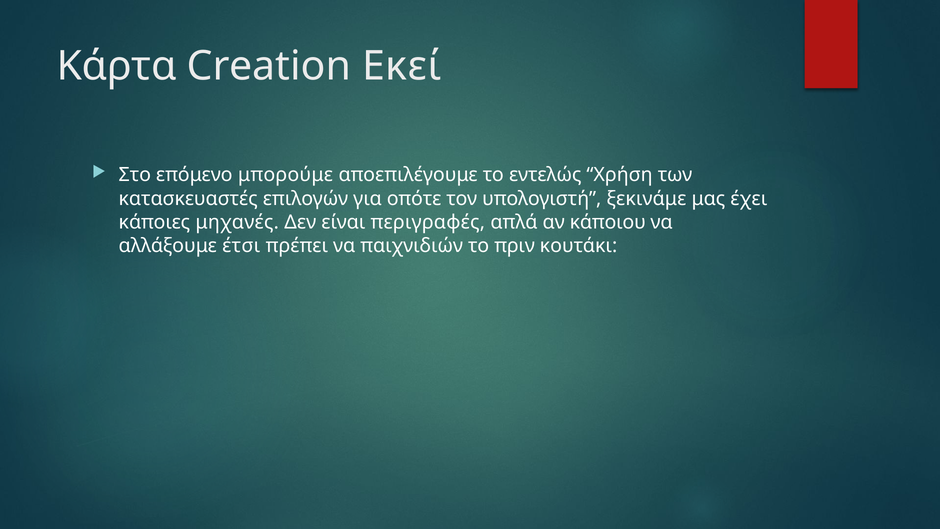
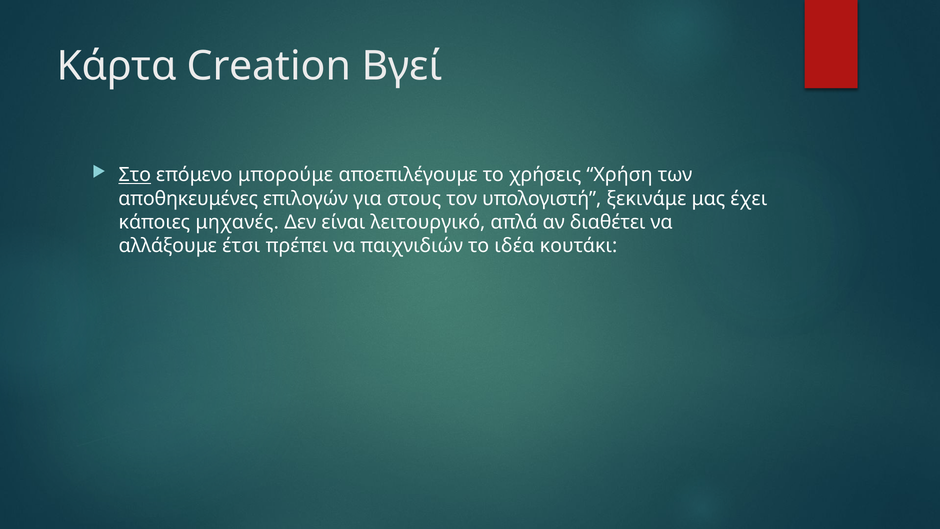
Εκεί: Εκεί -> Βγεί (402, 66)
Στο underline: none -> present (135, 175)
εντελώς: εντελώς -> χρήσεις (545, 175)
κατασκευαστές: κατασκευαστές -> αποθηκευμένες (188, 198)
οπότε: οπότε -> στους (414, 198)
περιγραφές: περιγραφές -> λειτουργικό (428, 222)
κάποιου: κάποιου -> διαθέτει (608, 222)
πριν: πριν -> ιδέα (514, 245)
